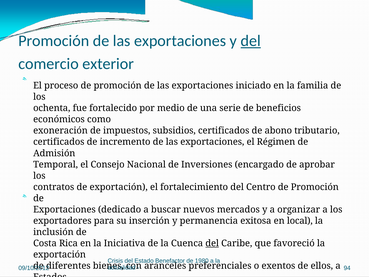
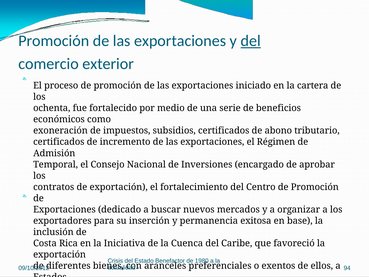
familia: familia -> cartera (313, 86)
local: local -> base (300, 221)
del underline: present -> none (212, 243)
